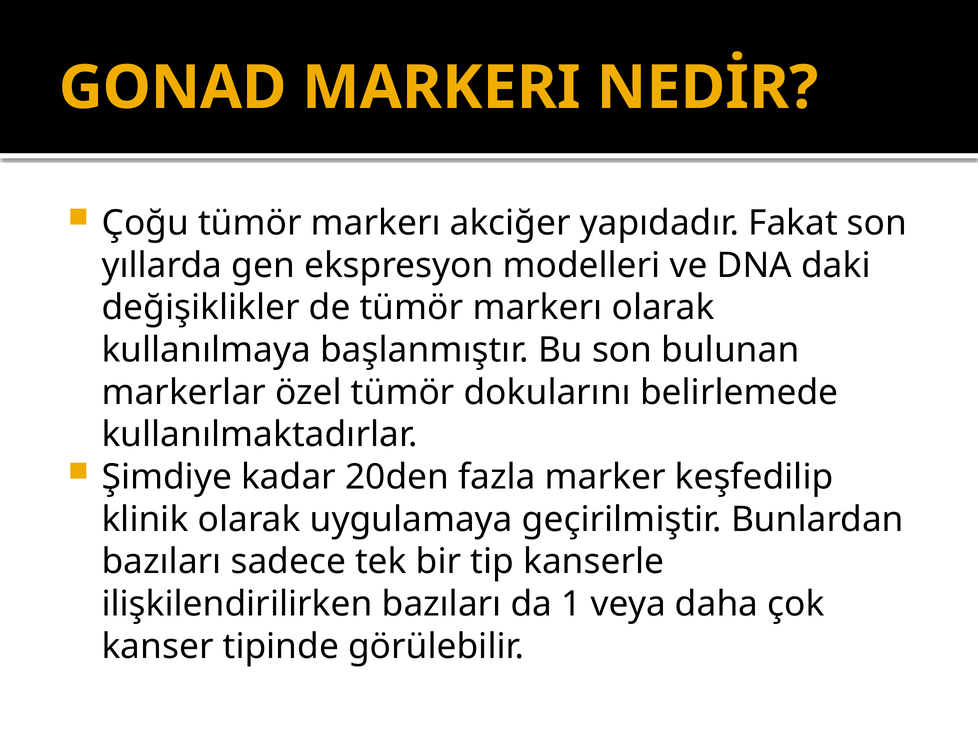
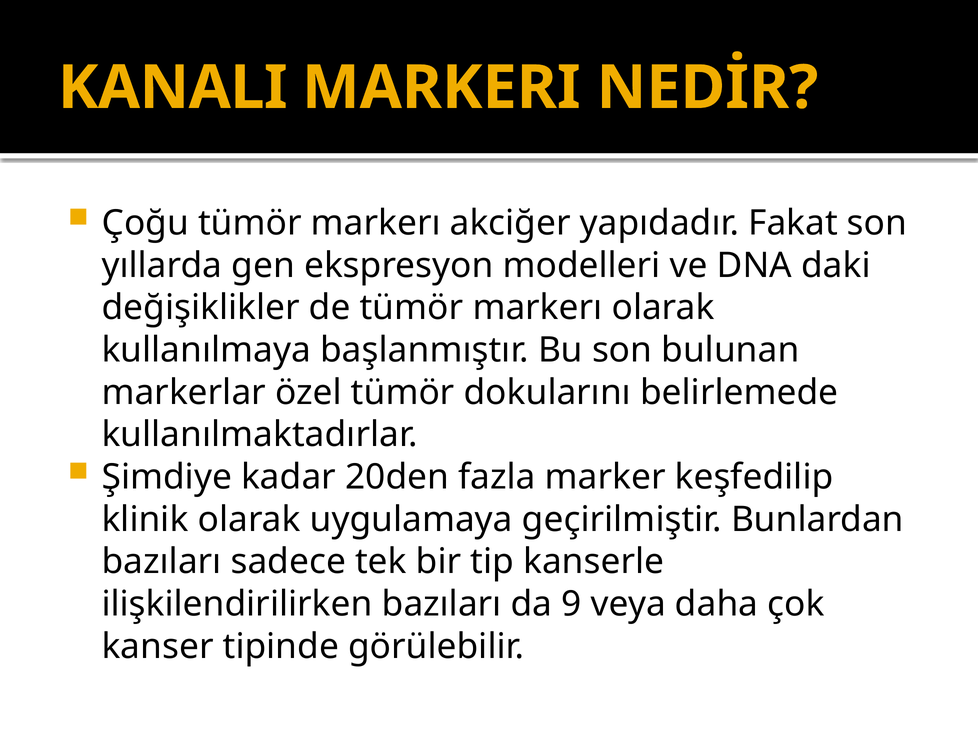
GONAD: GONAD -> KANALI (173, 88)
1: 1 -> 9 (572, 604)
